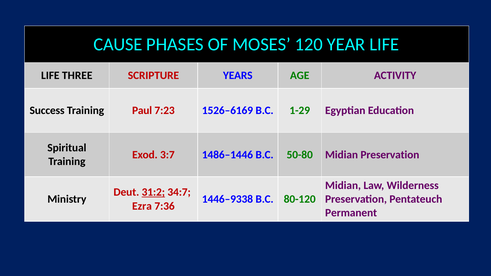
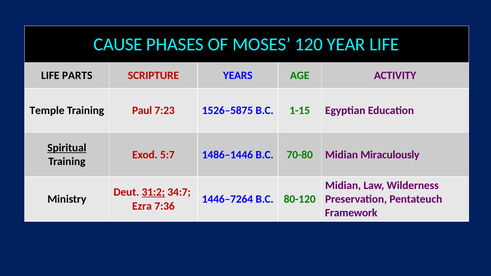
THREE: THREE -> PARTS (77, 76)
Success: Success -> Temple (47, 111)
1526–6169: 1526–6169 -> 1526–5875 (227, 111)
1-29: 1-29 -> 1-15 (300, 111)
Spiritual underline: none -> present (67, 148)
3:7: 3:7 -> 5:7 (167, 155)
50-80: 50-80 -> 70-80 (300, 155)
Midian Preservation: Preservation -> Miraculously (390, 155)
1446–9338: 1446–9338 -> 1446–7264 (227, 199)
Permanent: Permanent -> Framework (351, 213)
